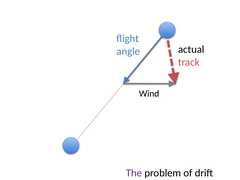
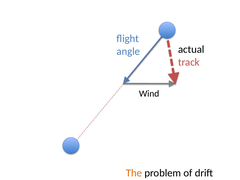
The colour: purple -> orange (134, 173)
